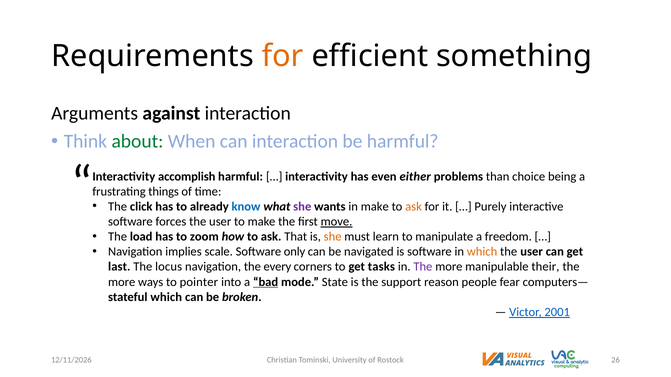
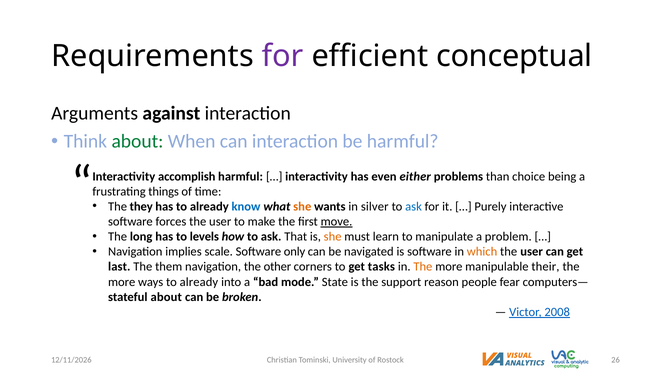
for colour: orange -> purple (283, 56)
something: something -> conceptual (514, 56)
click: click -> they (141, 207)
she colour: purple -> orange (302, 207)
in make: make -> silver (375, 207)
ask colour: orange -> blue (414, 207)
load: load -> long (141, 237)
zoom: zoom -> levels (204, 237)
freedom: freedom -> problem (508, 237)
locus: locus -> them (169, 267)
every: every -> other (277, 267)
The colour: purple -> orange (423, 267)
ways to pointer: pointer -> already (199, 282)
bad underline: present -> none (266, 282)
which: which -> about (166, 297)
2001: 2001 -> 2008 (557, 312)
